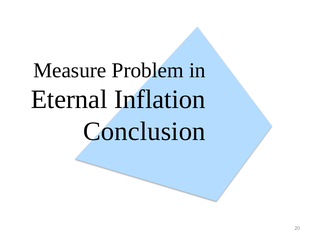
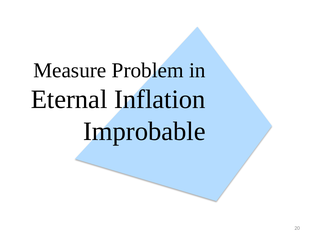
Conclusion: Conclusion -> Improbable (144, 131)
